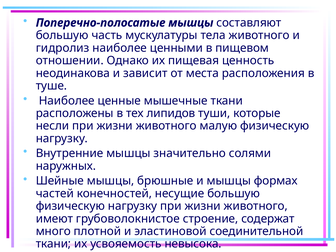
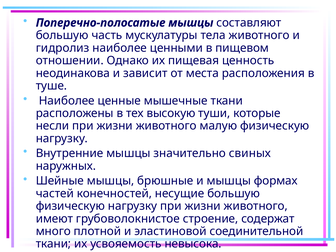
липидов: липидов -> высокую (171, 113)
солями: солями -> свиных (250, 153)
